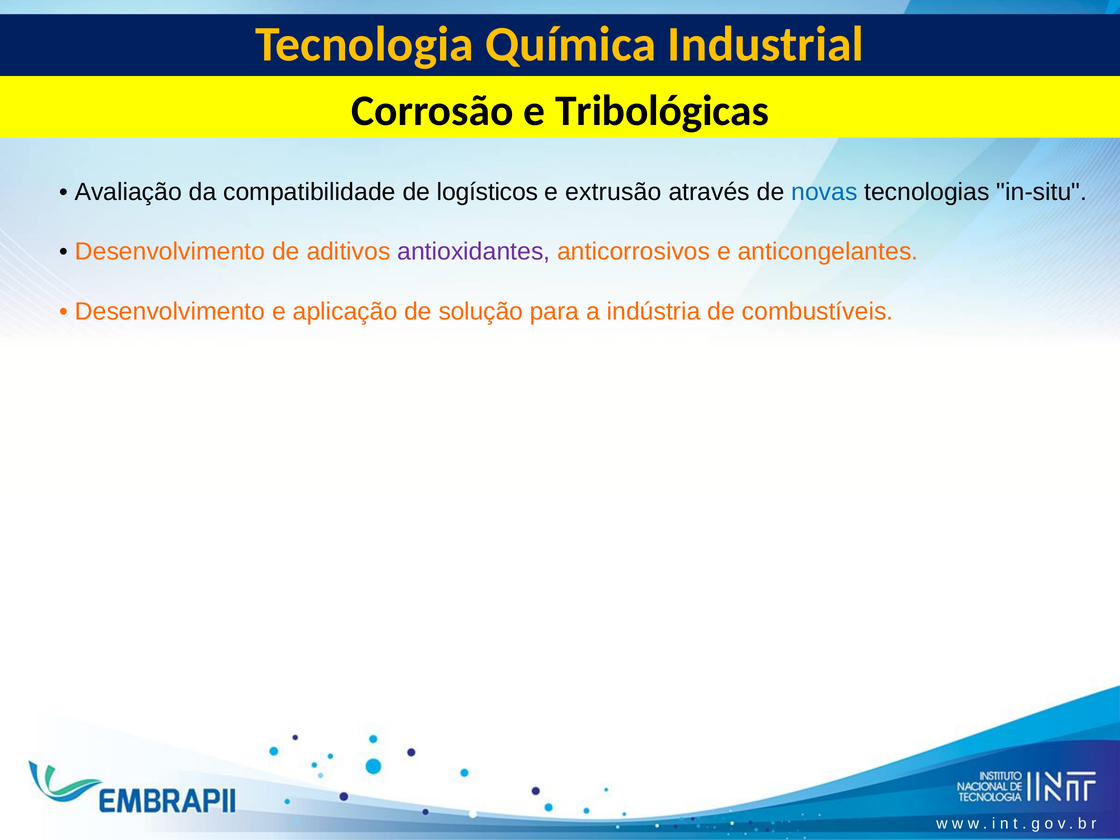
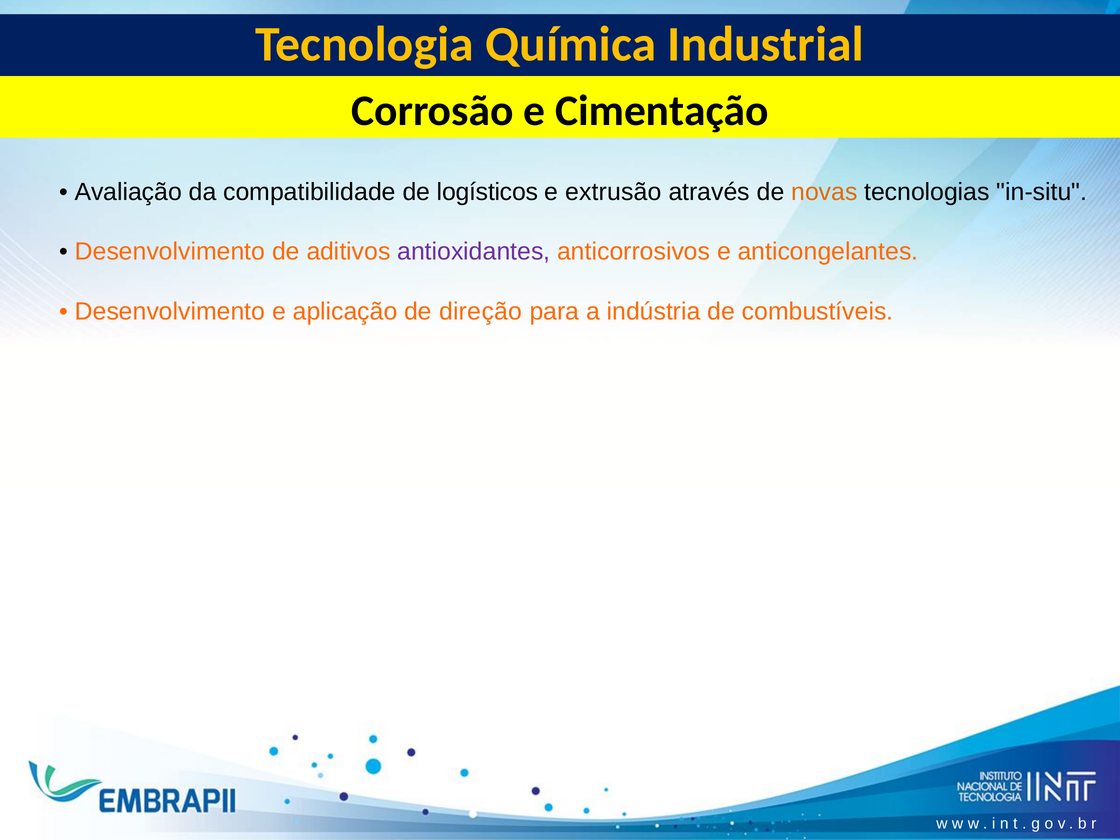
Tribológicas: Tribológicas -> Cimentação (662, 111)
novas colour: blue -> orange (824, 192)
solução: solução -> direção (481, 311)
